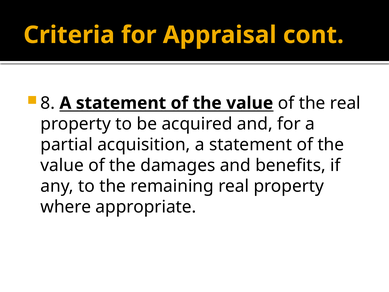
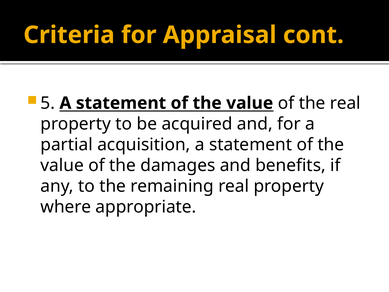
8: 8 -> 5 (48, 103)
